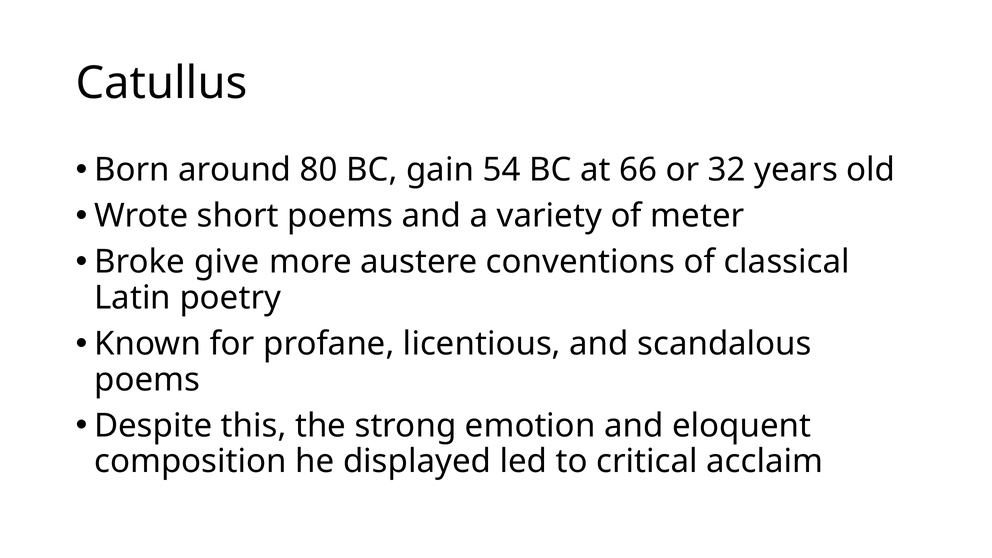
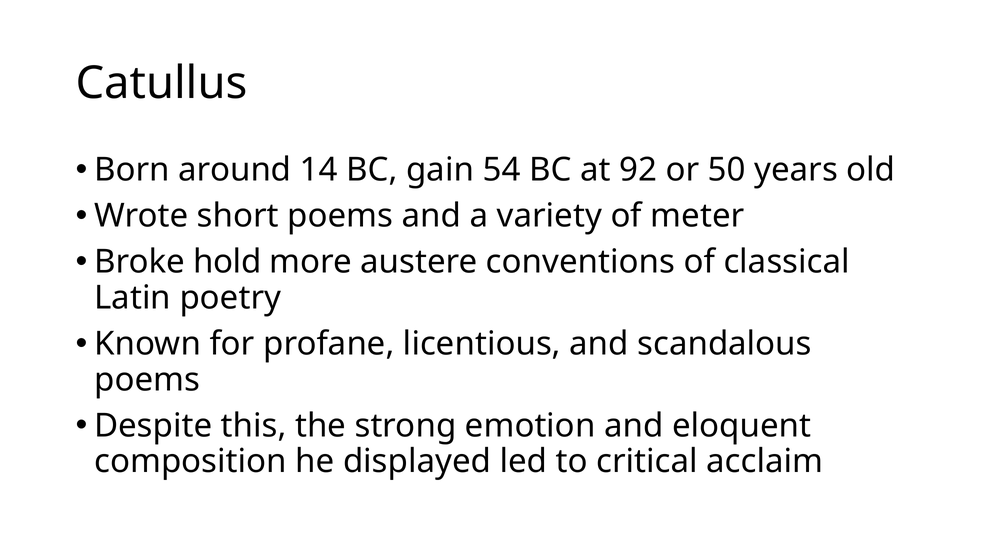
80: 80 -> 14 (319, 170)
66: 66 -> 92 (638, 170)
32: 32 -> 50 (727, 170)
give: give -> hold (227, 262)
